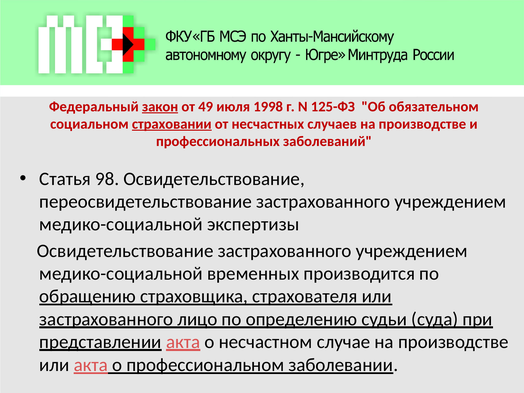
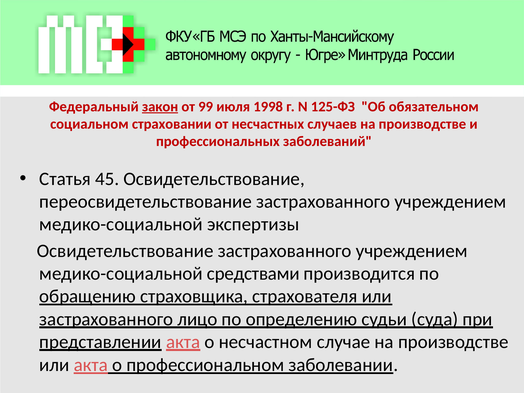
49: 49 -> 99 (206, 107)
страховании underline: present -> none (172, 124)
98: 98 -> 45 (107, 179)
временных: временных -> средствами (253, 274)
